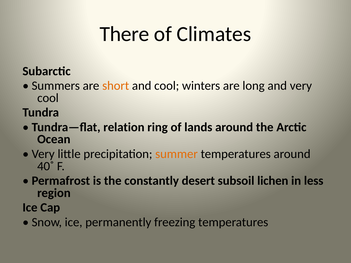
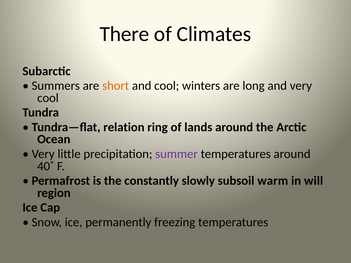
summer colour: orange -> purple (177, 154)
desert: desert -> slowly (198, 181)
lichen: lichen -> warm (273, 181)
less: less -> will (314, 181)
